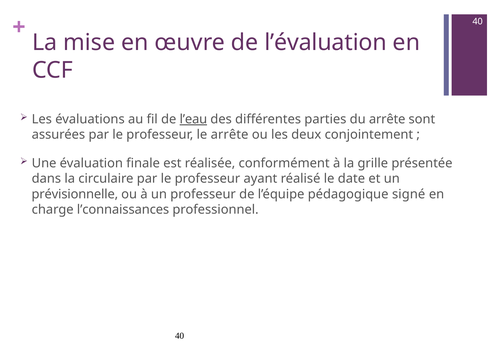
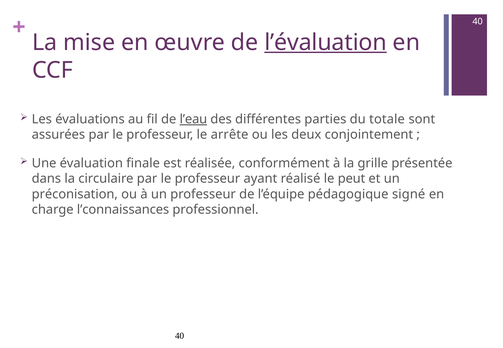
l’évaluation underline: none -> present (326, 42)
du arrête: arrête -> totale (387, 119)
date: date -> peut (352, 179)
prévisionnelle: prévisionnelle -> préconisation (75, 194)
